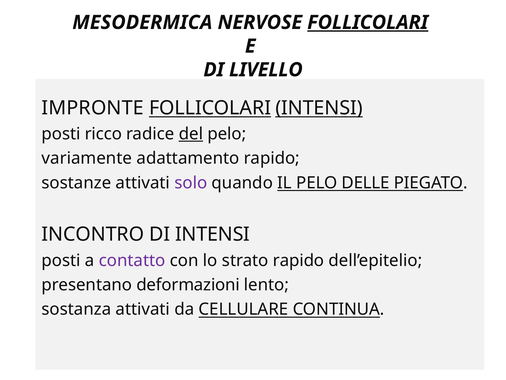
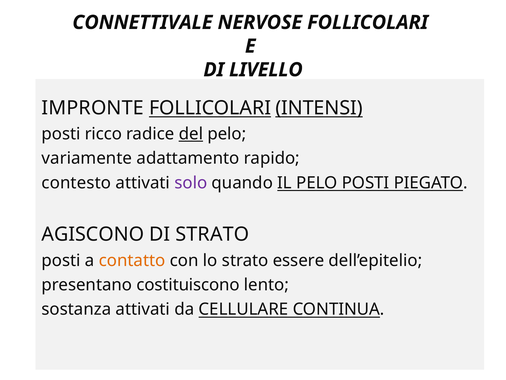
MESODERMICA: MESODERMICA -> CONNETTIVALE (142, 22)
FOLLICOLARI underline: present -> none (368, 22)
sostanze: sostanze -> contesto (76, 183)
PELO DELLE: DELLE -> POSTI (366, 183)
INCONTRO: INCONTRO -> AGISCONO (93, 234)
DI INTENSI: INTENSI -> STRATO (212, 234)
contatto colour: purple -> orange (132, 260)
strato rapido: rapido -> essere (299, 260)
deformazioni: deformazioni -> costituiscono (188, 285)
